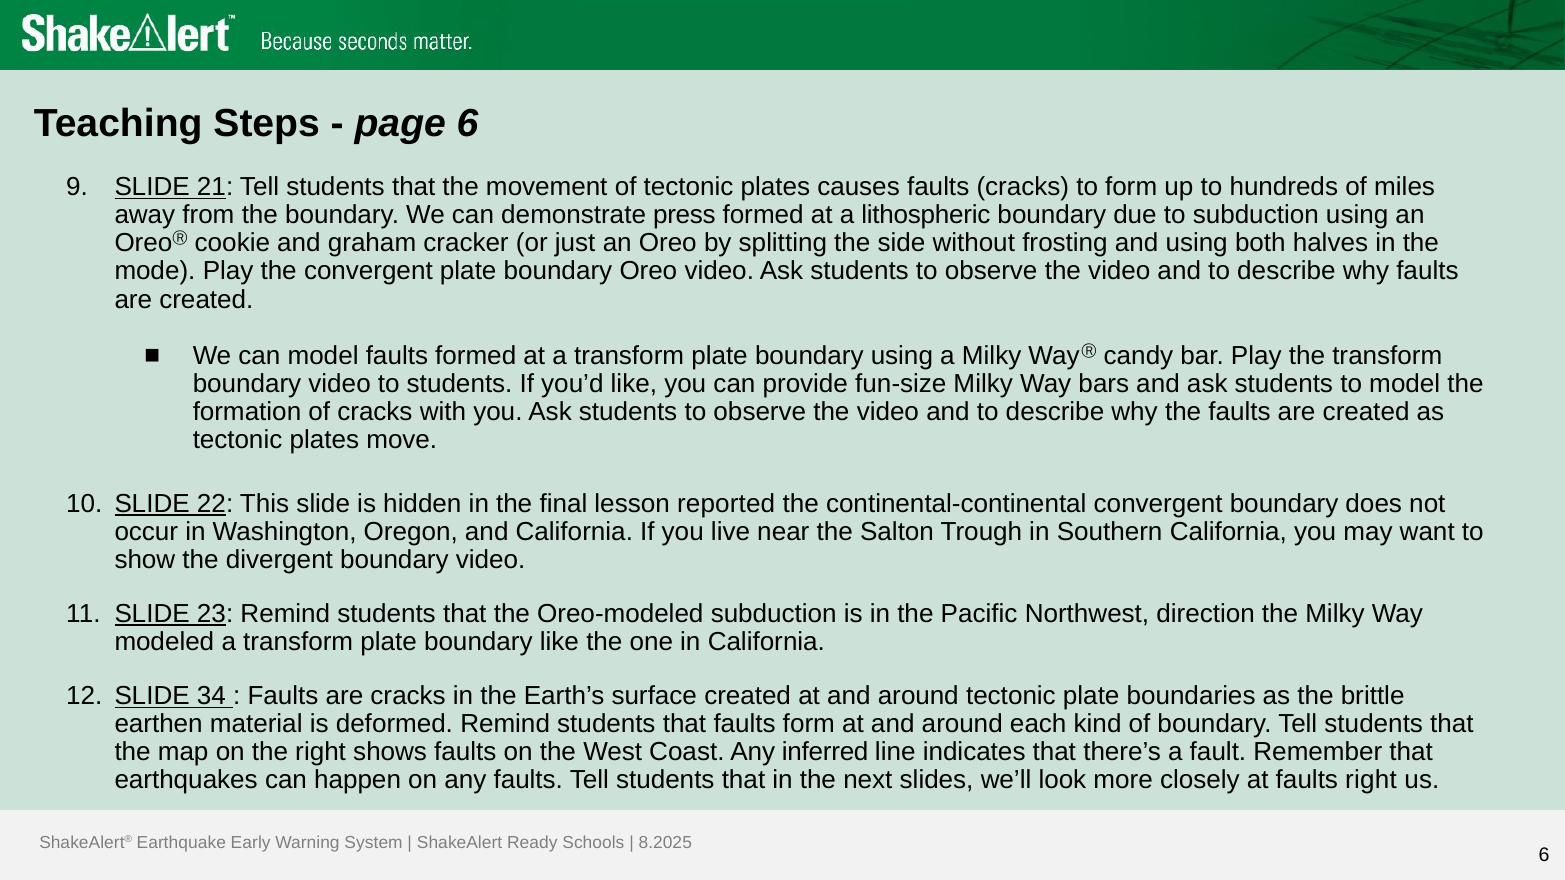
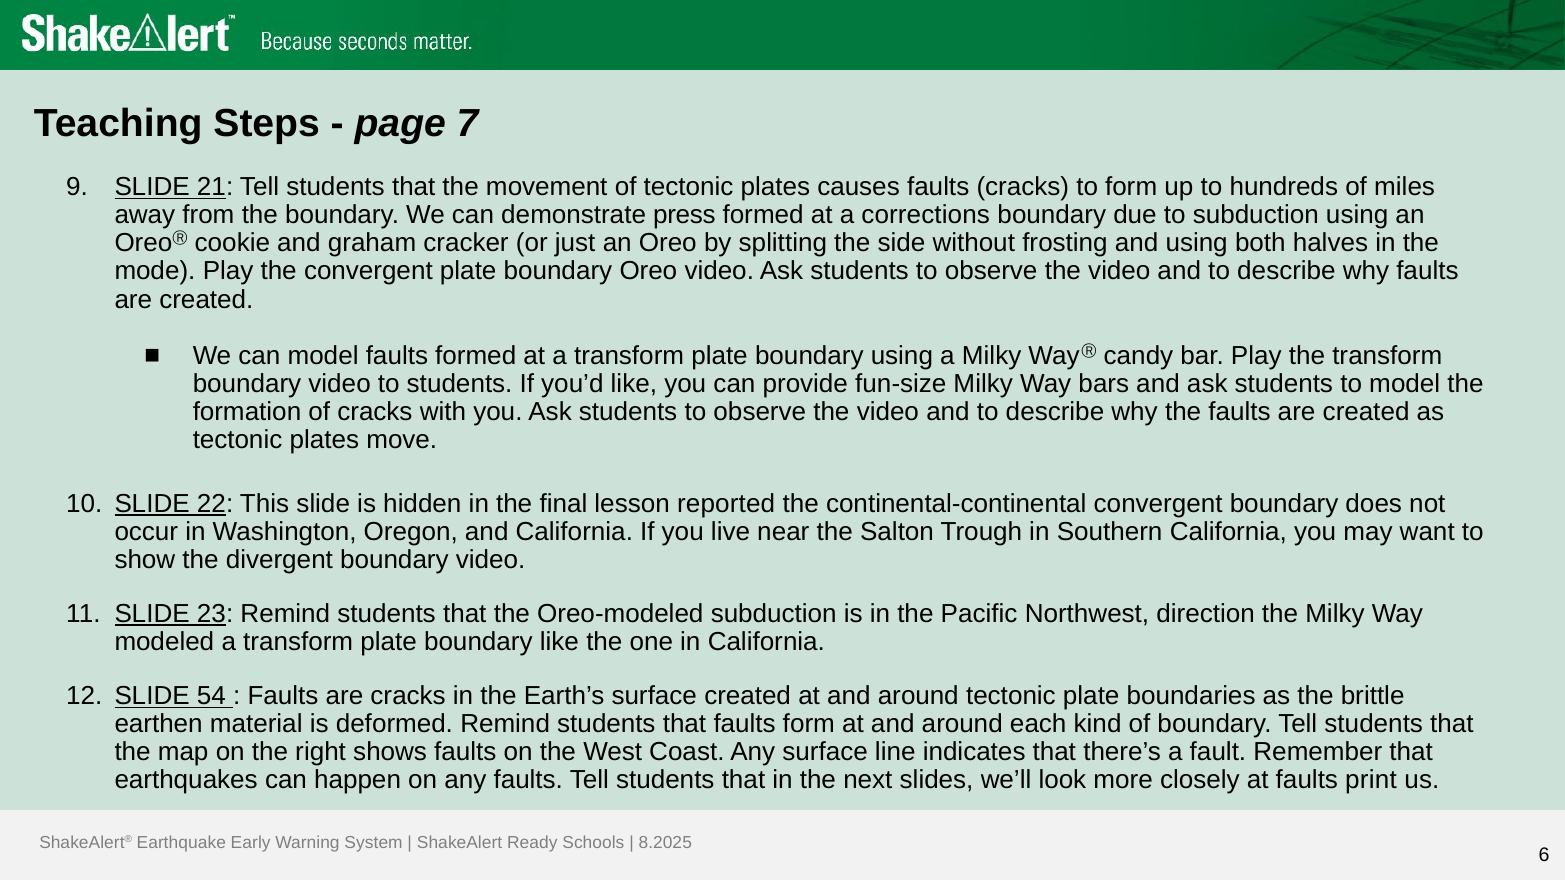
page 6: 6 -> 7 (467, 124)
lithospheric: lithospheric -> corrections (926, 215)
34: 34 -> 54 (211, 696)
Any inferred: inferred -> surface (825, 752)
faults right: right -> print (1371, 781)
